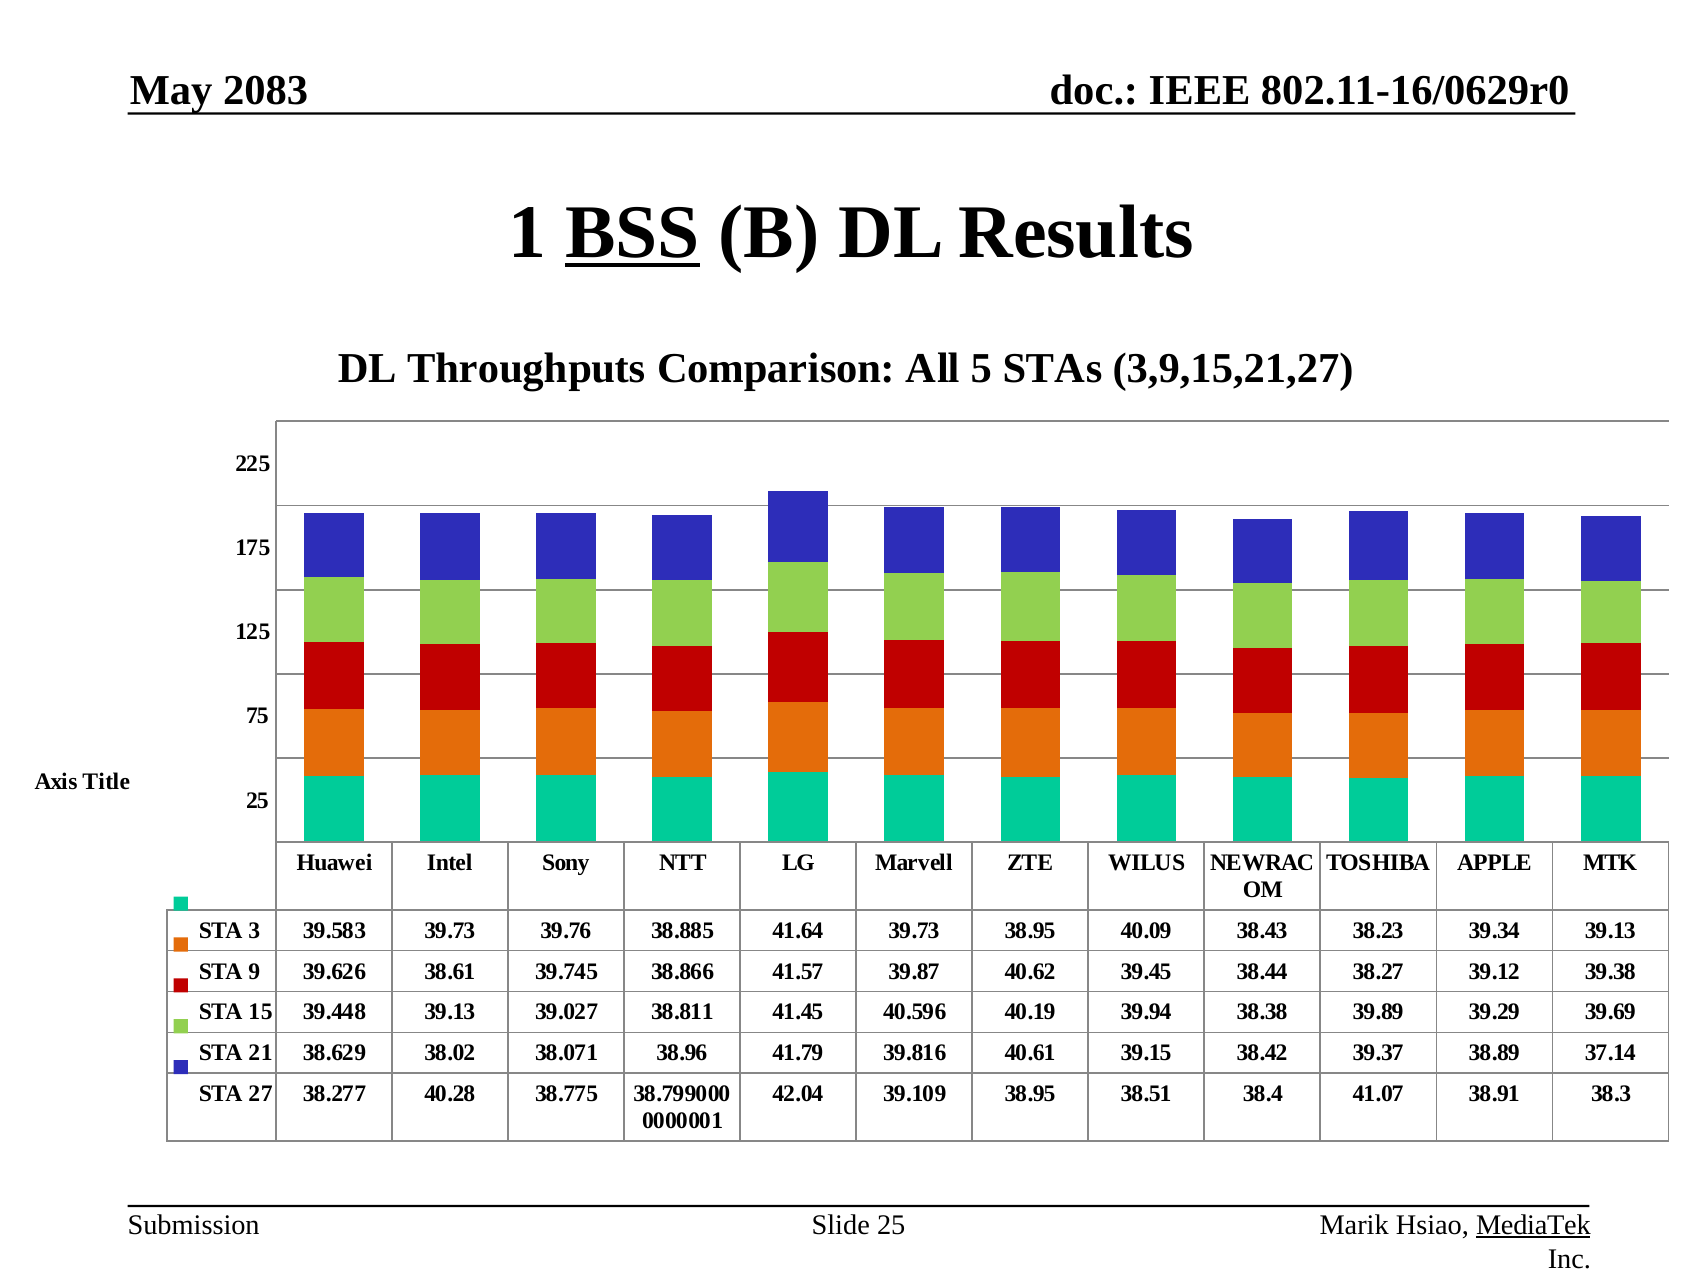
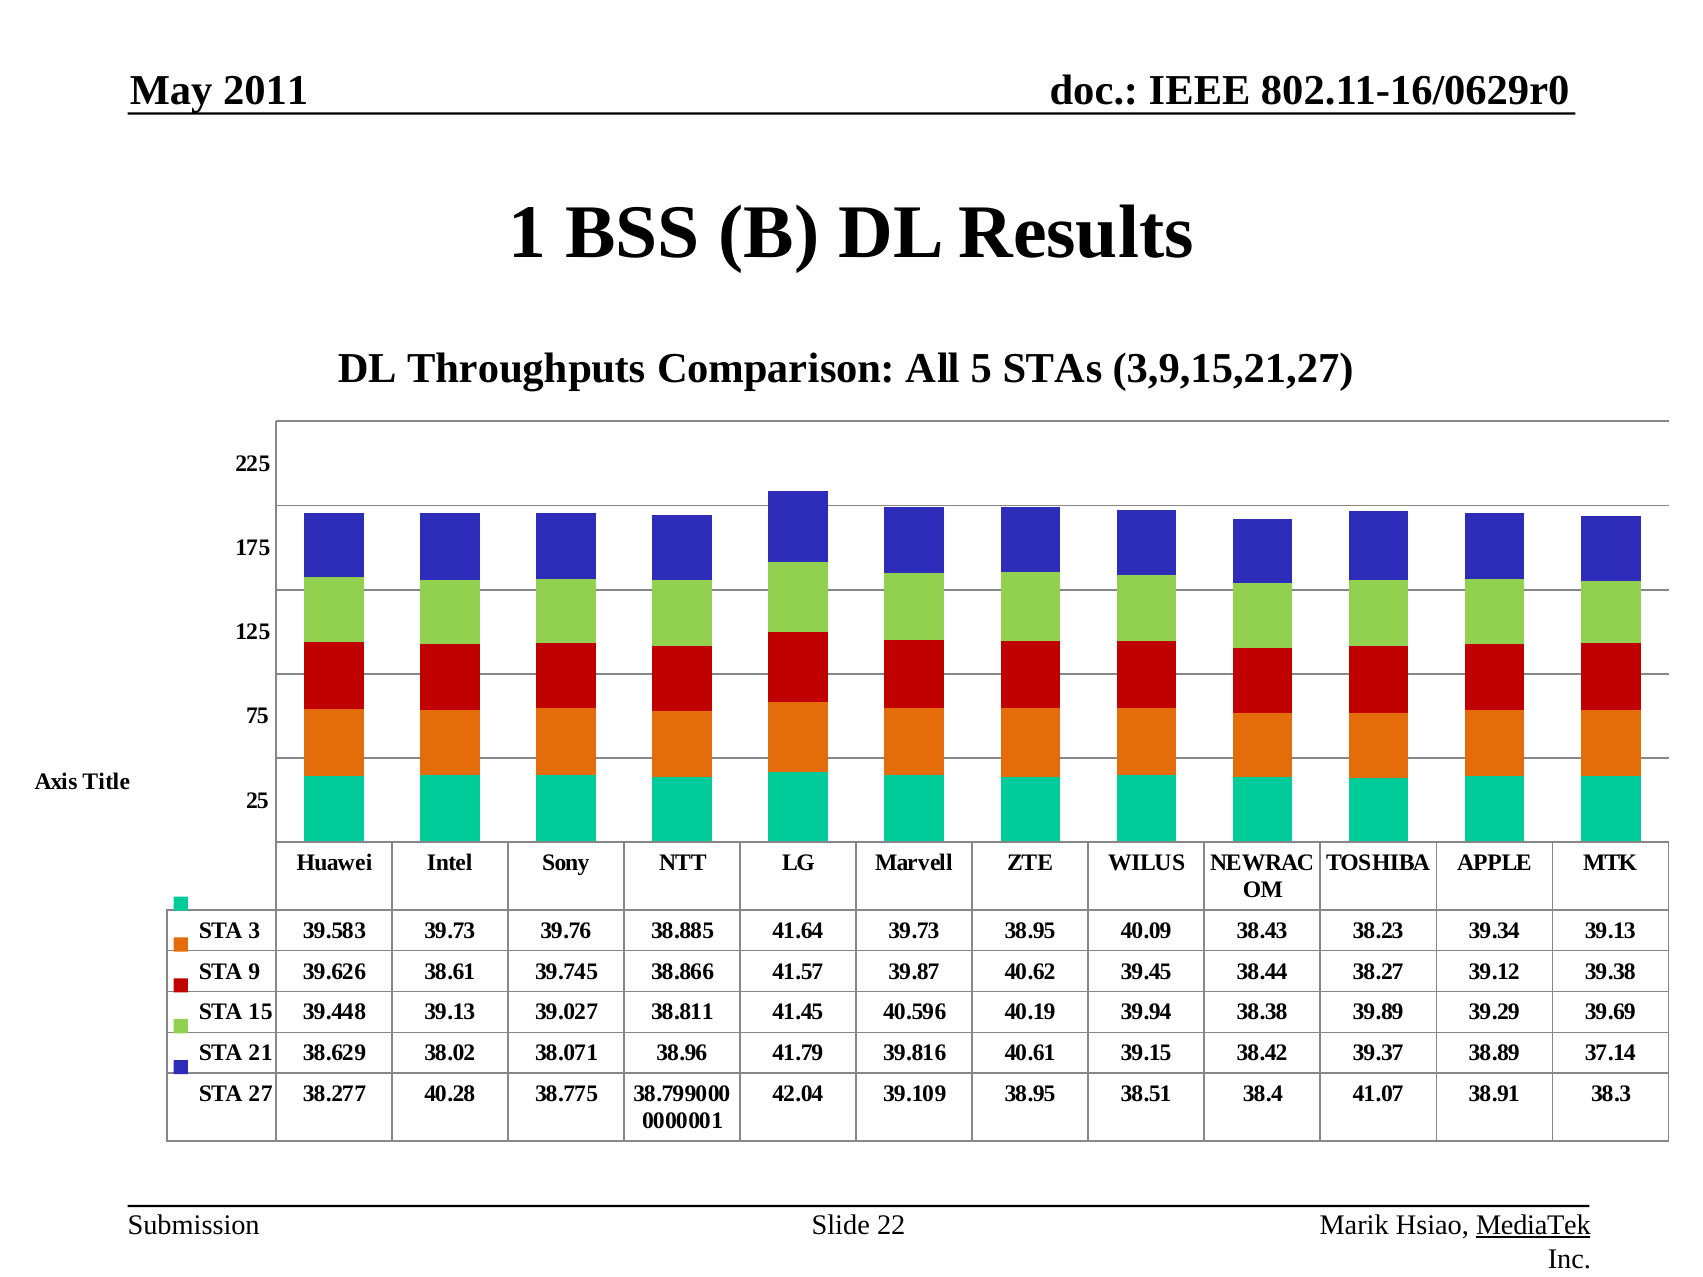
2083: 2083 -> 2011 (266, 90)
BSS underline: present -> none (632, 232)
Slide 25: 25 -> 22 (891, 1225)
